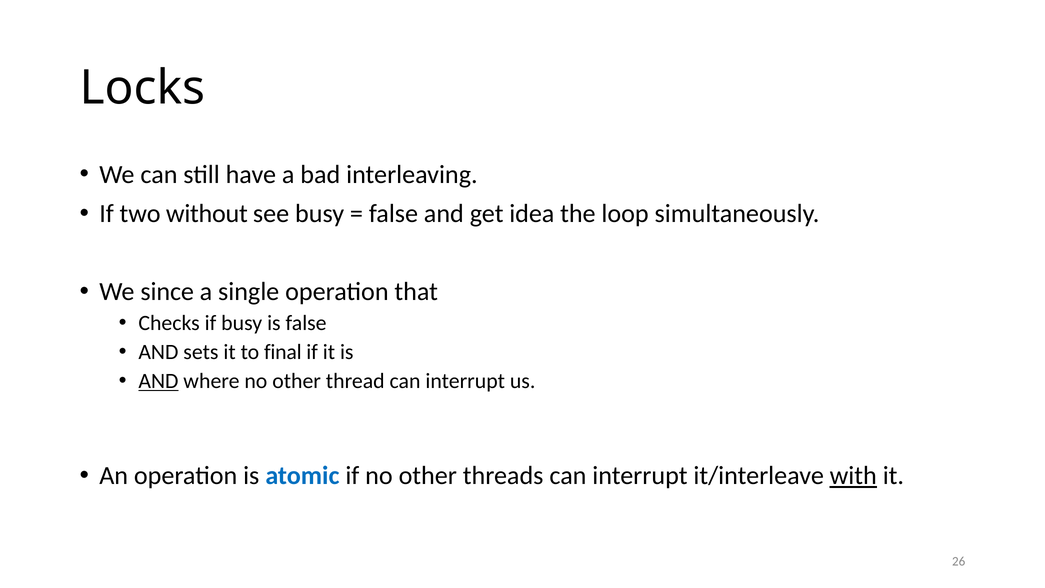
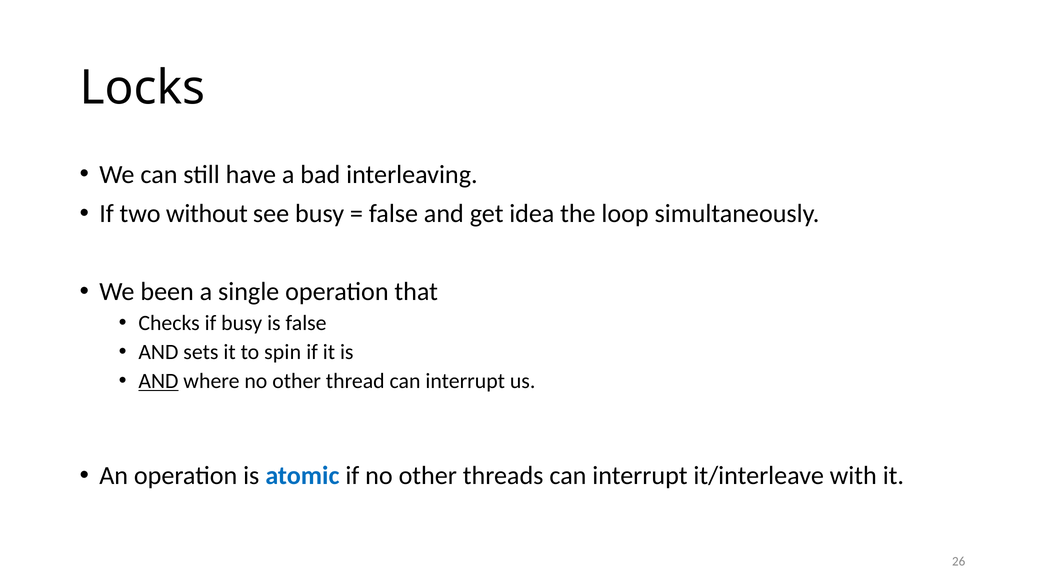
since: since -> been (167, 292)
final: final -> spin (283, 352)
with underline: present -> none (853, 476)
